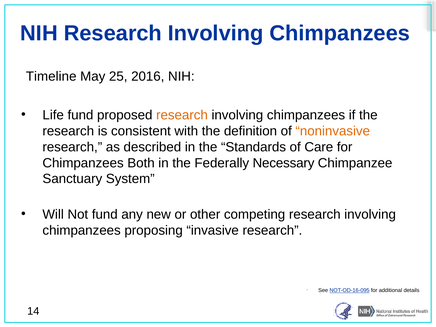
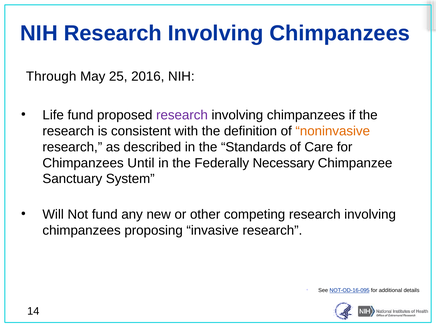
Timeline: Timeline -> Through (51, 77)
research colour: orange -> purple (182, 115)
Both: Both -> Until (141, 163)
